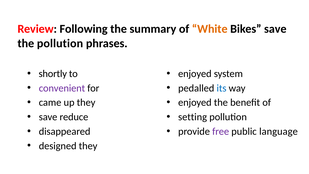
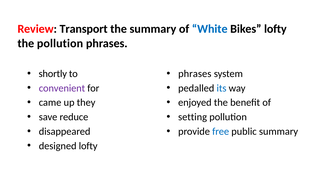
Following: Following -> Transport (84, 29)
White colour: orange -> blue (210, 29)
Bikes save: save -> lofty (275, 29)
enjoyed: enjoyed -> phrases (195, 74)
free colour: purple -> blue (221, 131)
public language: language -> summary (279, 131)
designed they: they -> lofty (88, 146)
